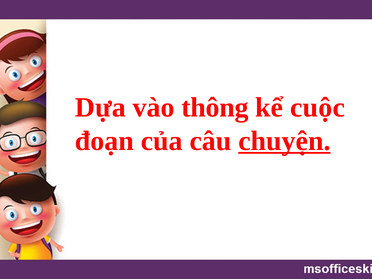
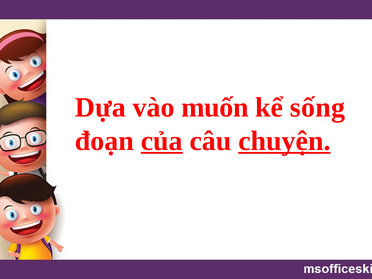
thông: thông -> muốn (215, 107)
cuộc: cuộc -> sống (318, 107)
của underline: none -> present (162, 141)
